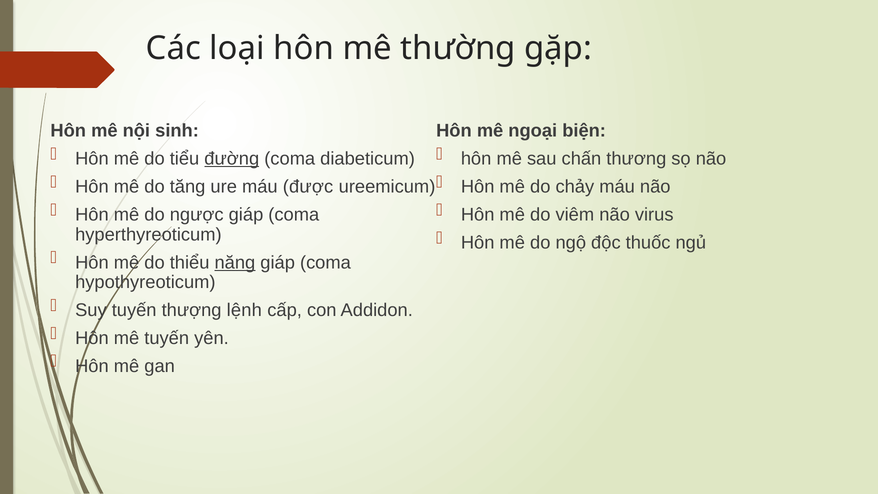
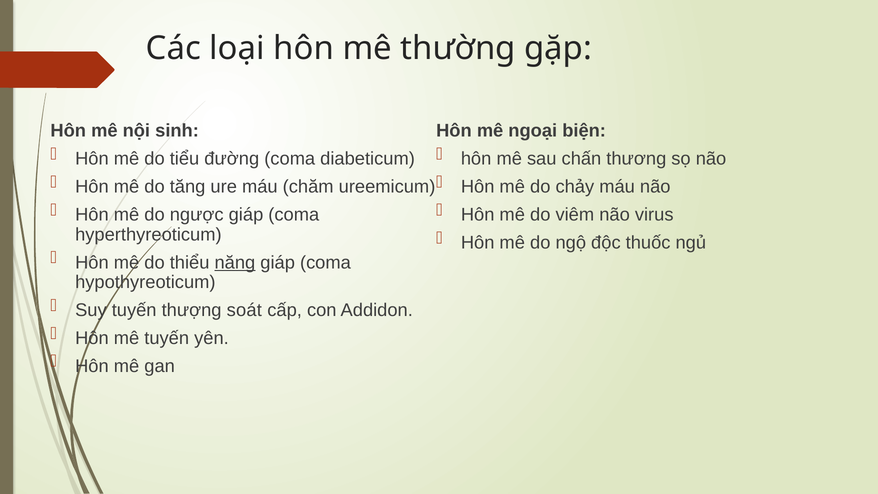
đường underline: present -> none (232, 159)
được: được -> chăm (308, 187)
lệnh: lệnh -> soát (244, 310)
